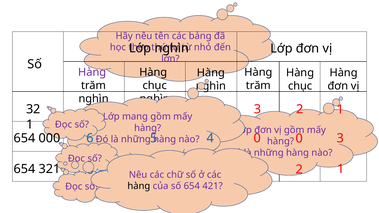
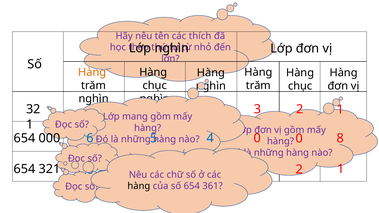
bảng: bảng -> thích (200, 36)
Hàng colour: purple -> orange (92, 72)
000 3: 3 -> 8 (340, 138)
421: 421 -> 361 (213, 186)
